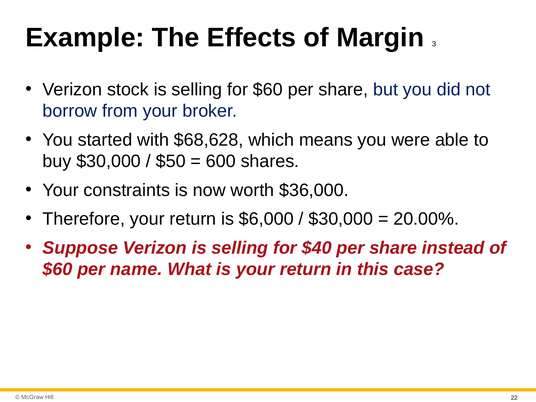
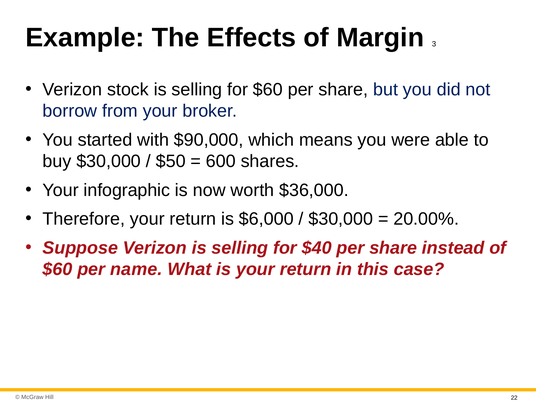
$68,628: $68,628 -> $90,000 (209, 140)
constraints: constraints -> infographic (127, 190)
